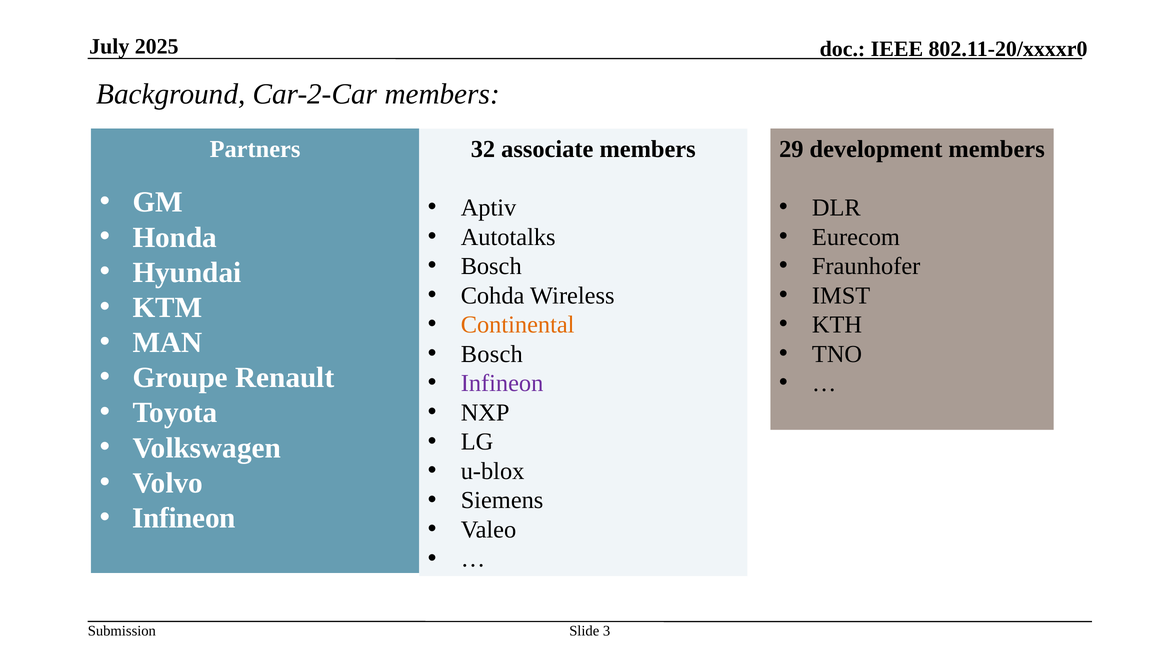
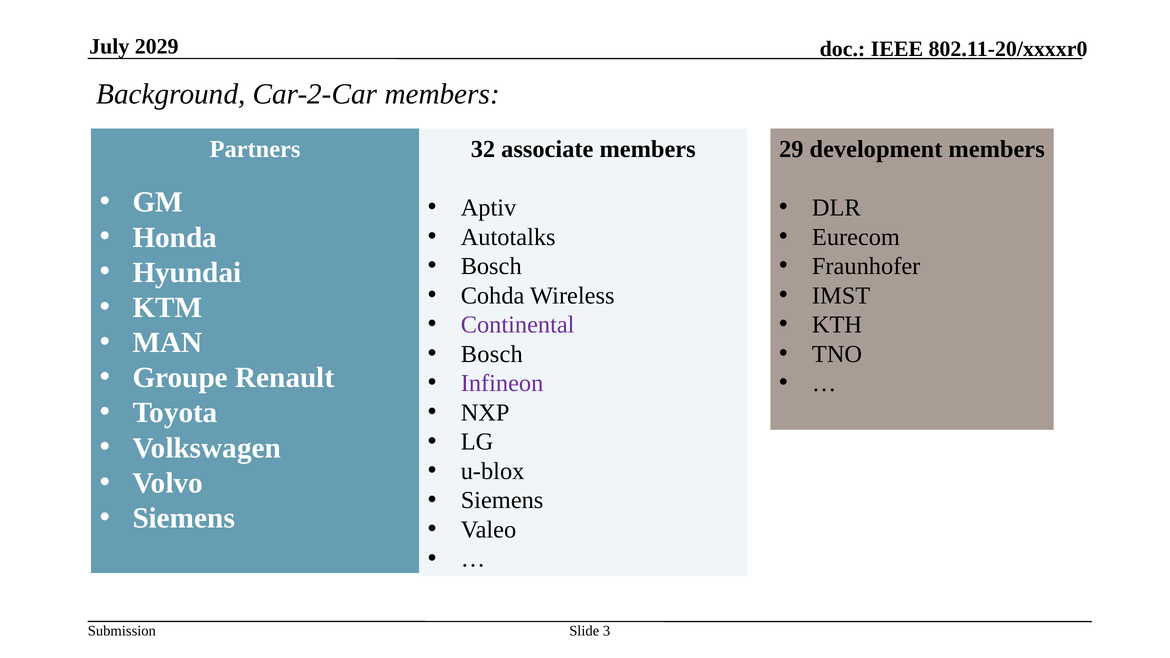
2025: 2025 -> 2029 (157, 47)
Continental colour: orange -> purple (518, 325)
Infineon: Infineon -> Siemens (184, 518)
